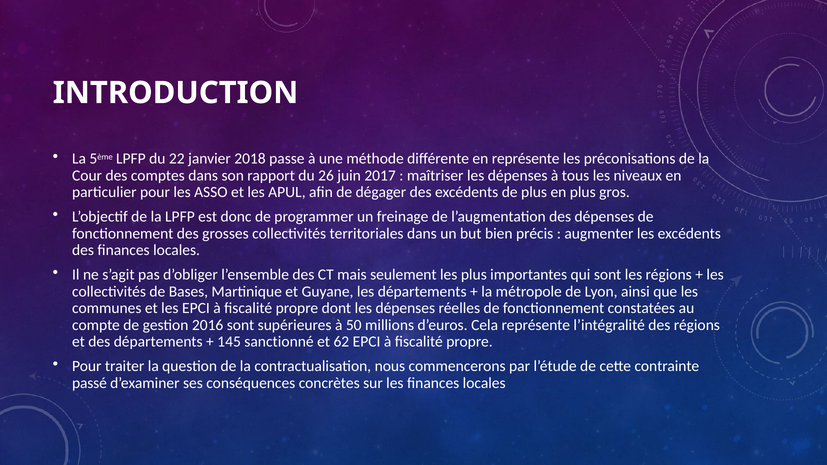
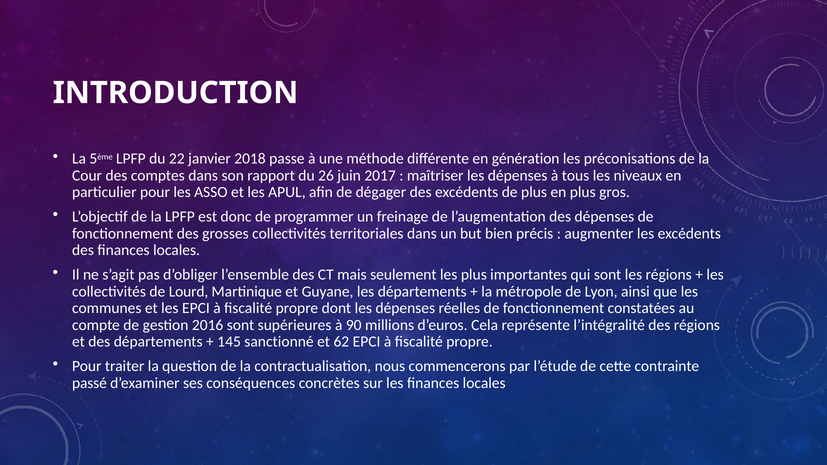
en représente: représente -> génération (526, 159)
Bases: Bases -> Lourd (189, 292)
50: 50 -> 90 (354, 325)
